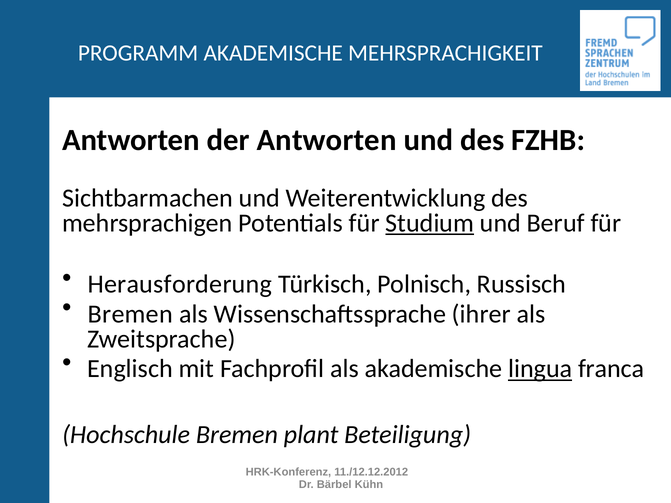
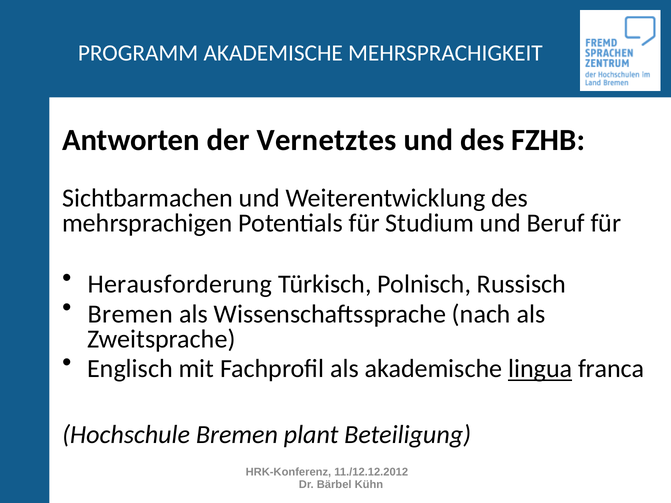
der Antworten: Antworten -> Vernetztes (327, 140)
Studium underline: present -> none (430, 223)
ihrer: ihrer -> nach (481, 314)
